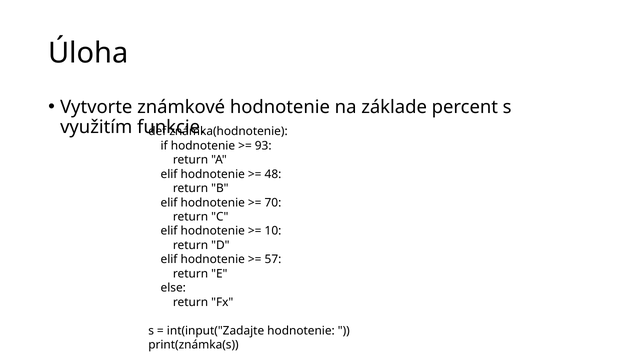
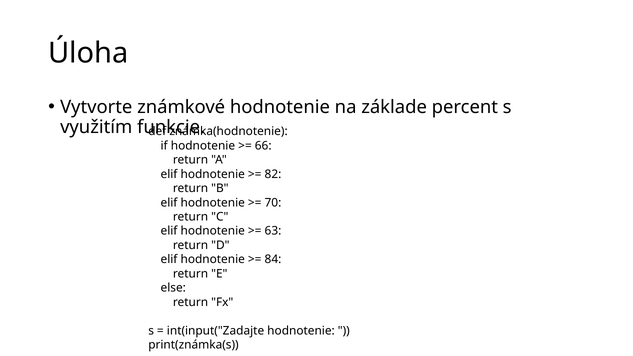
93: 93 -> 66 (263, 146)
48: 48 -> 82 (273, 174)
10: 10 -> 63 (273, 231)
57: 57 -> 84 (273, 260)
